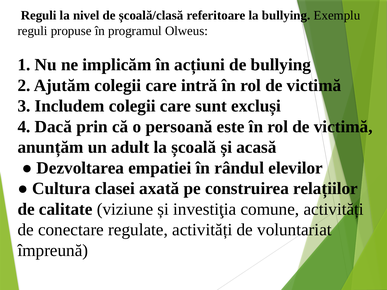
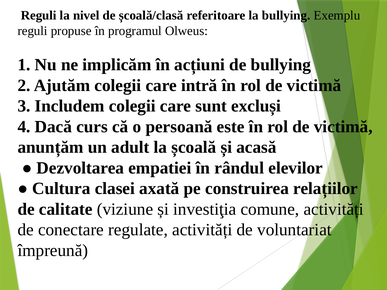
prin: prin -> curs (92, 127)
